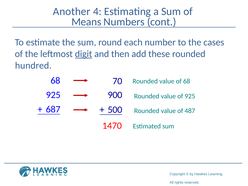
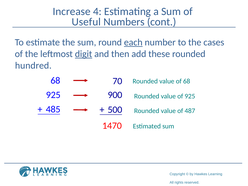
Another: Another -> Increase (72, 12)
Means: Means -> Useful (86, 22)
each underline: none -> present (133, 42)
687: 687 -> 485 (53, 109)
